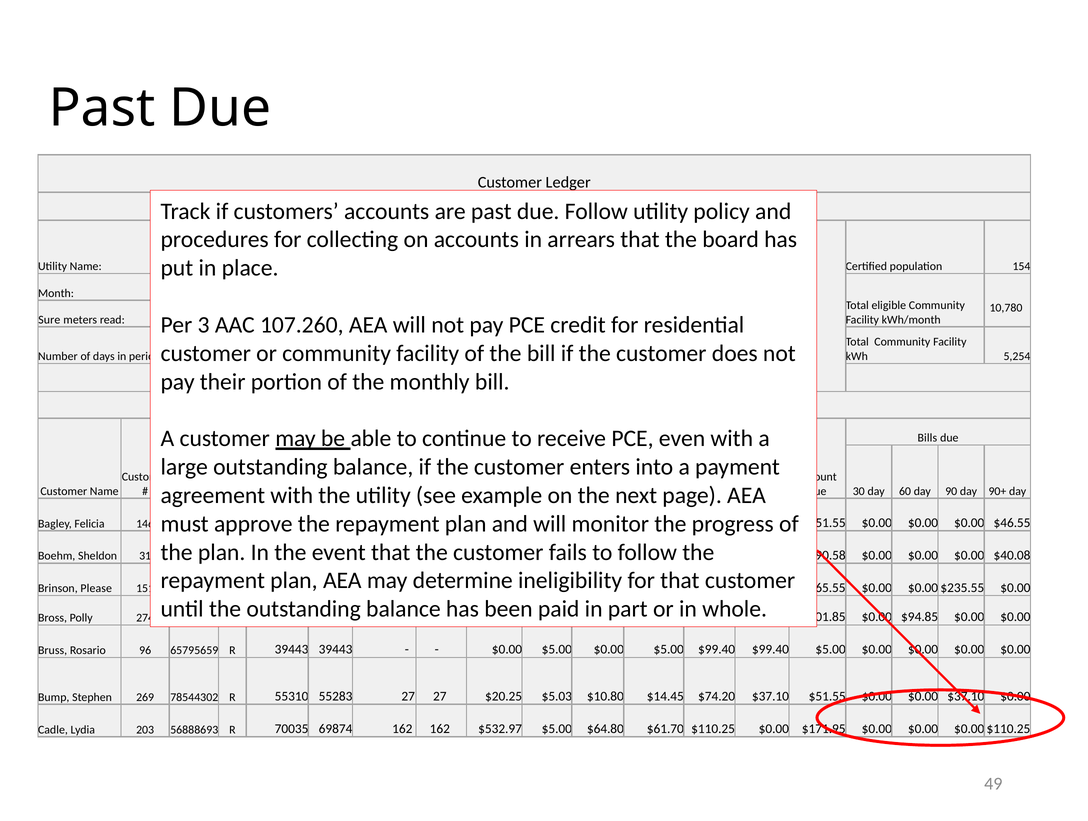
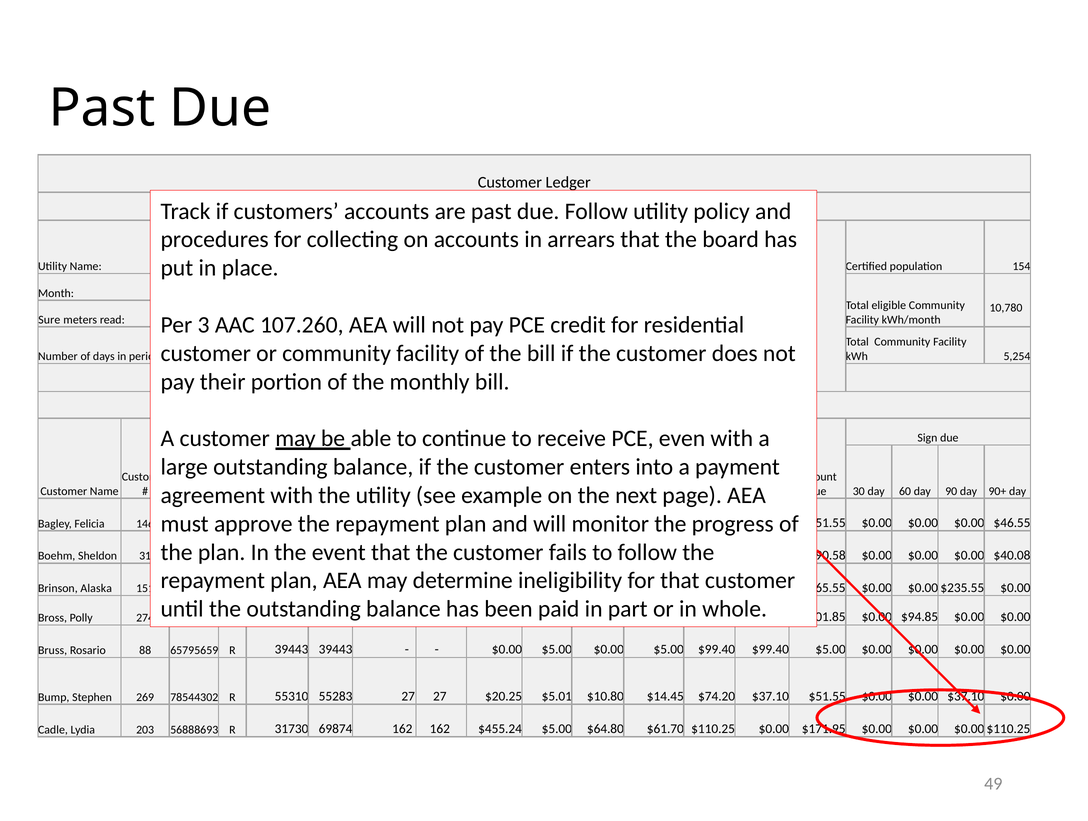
Bills: Bills -> Sign (927, 438)
Please: Please -> Alaska (96, 589)
96: 96 -> 88 (145, 651)
$5.03: $5.03 -> $5.01 (557, 697)
70035: 70035 -> 31730 (292, 729)
$532.97: $532.97 -> $455.24 (500, 729)
